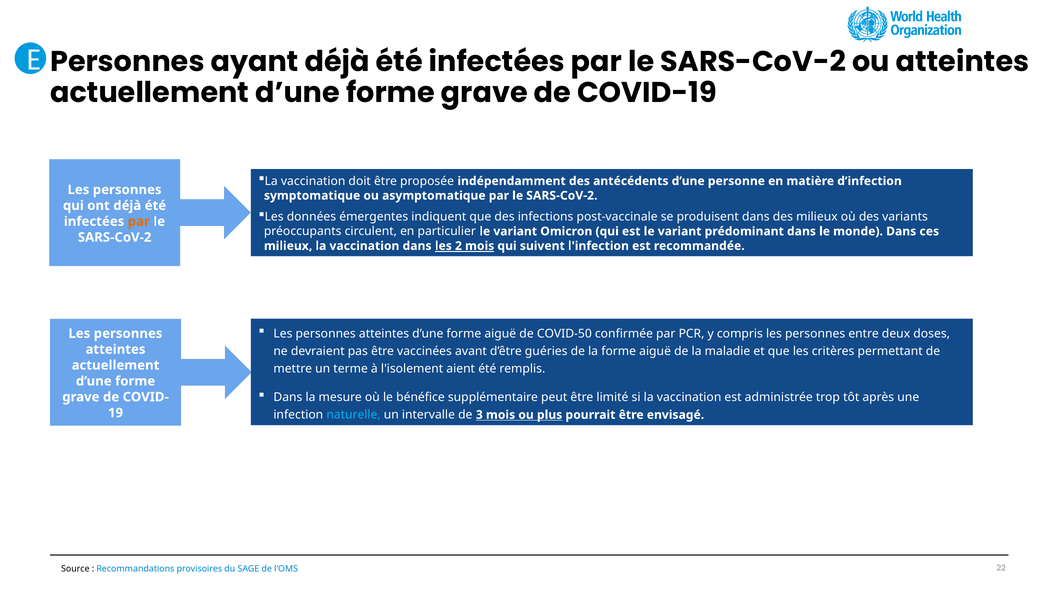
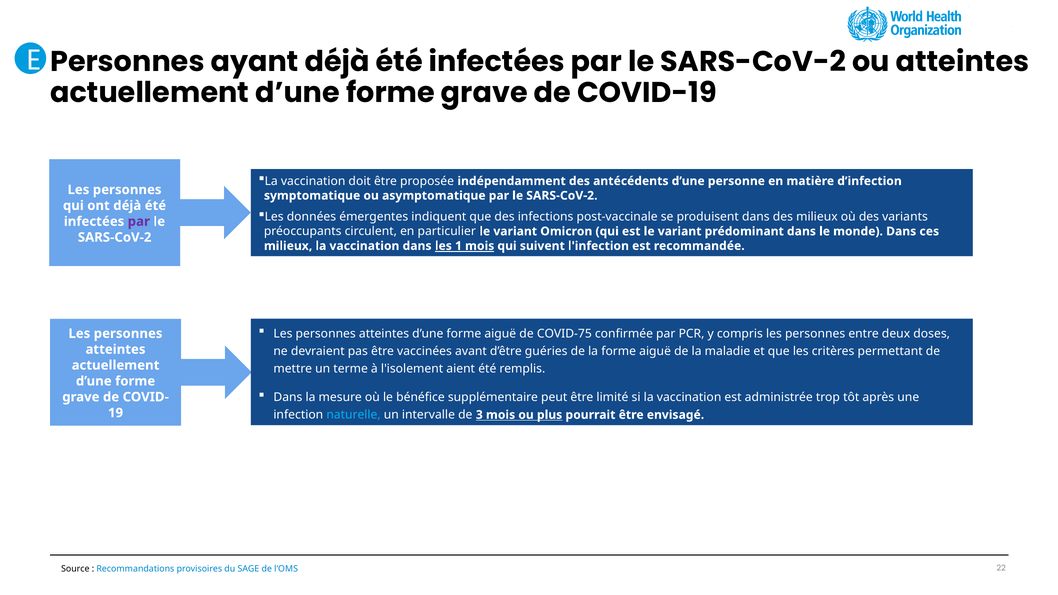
par colour: orange -> purple (139, 222)
2: 2 -> 1 (458, 246)
COVID-50: COVID-50 -> COVID-75 (564, 334)
